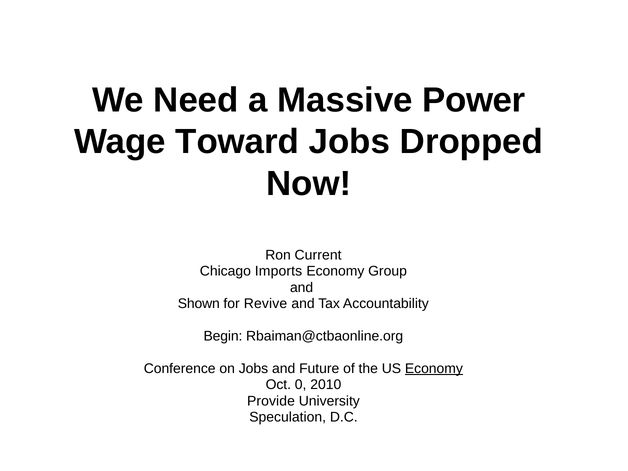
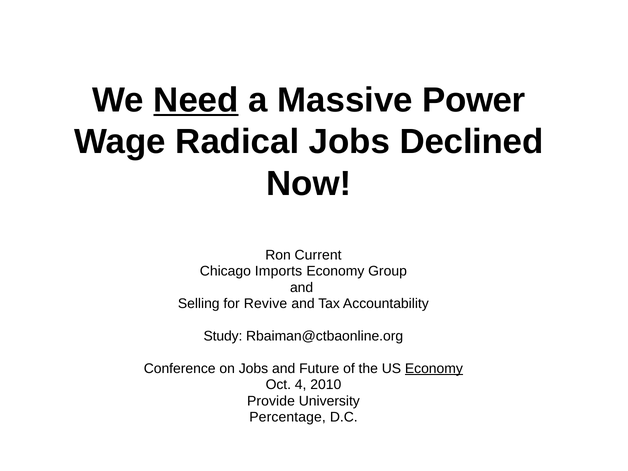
Need underline: none -> present (196, 100)
Toward: Toward -> Radical (237, 142)
Dropped: Dropped -> Declined (472, 142)
Shown: Shown -> Selling (199, 304)
Begin: Begin -> Study (223, 336)
0: 0 -> 4 (301, 385)
Speculation: Speculation -> Percentage (288, 417)
